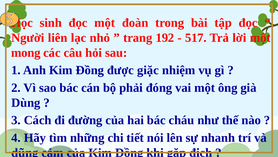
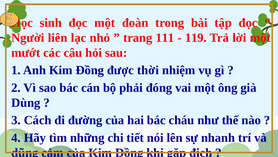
192: 192 -> 111 (165, 38)
517: 517 -> 119 (196, 38)
mong: mong -> mướt (26, 53)
giặc: giặc -> thời (148, 70)
